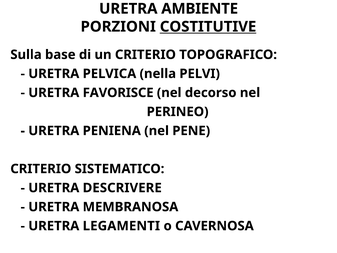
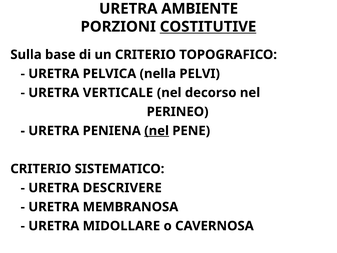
FAVORISCE: FAVORISCE -> VERTICALE (118, 93)
nel underline: none -> present (157, 131)
LEGAMENTI: LEGAMENTI -> MIDOLLARE (121, 226)
